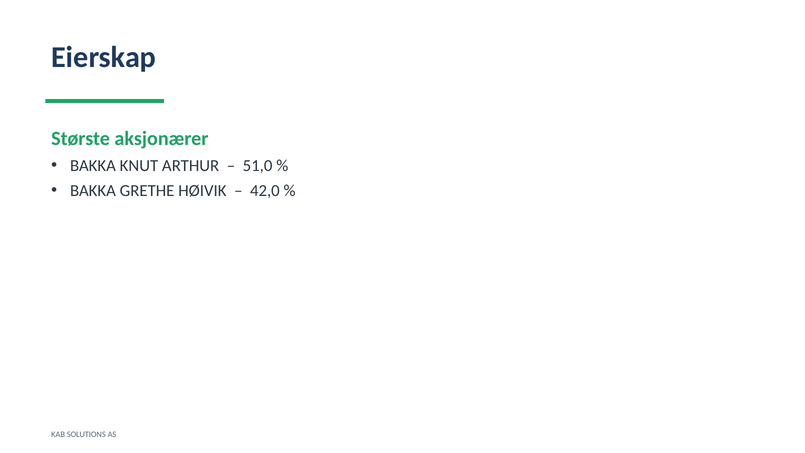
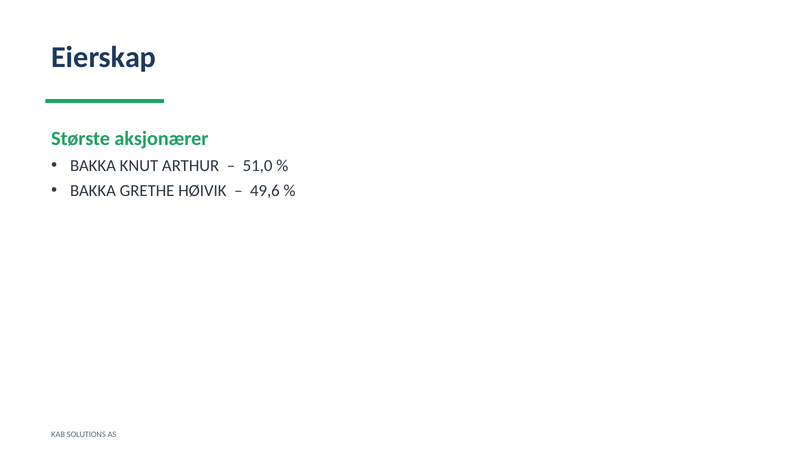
42,0: 42,0 -> 49,6 (265, 191)
